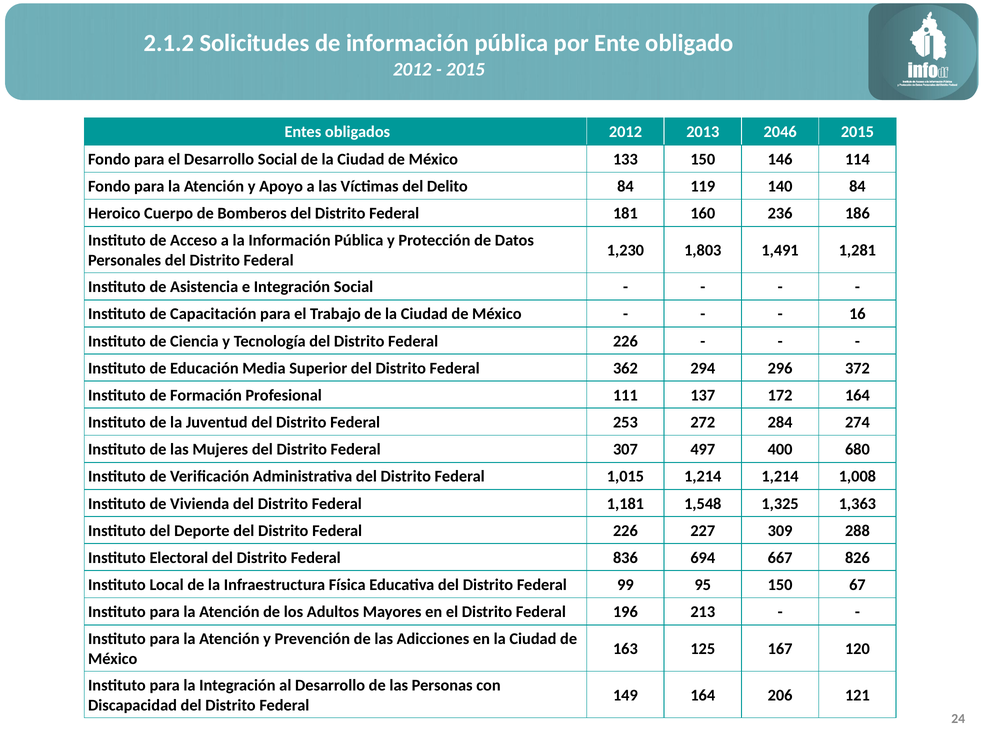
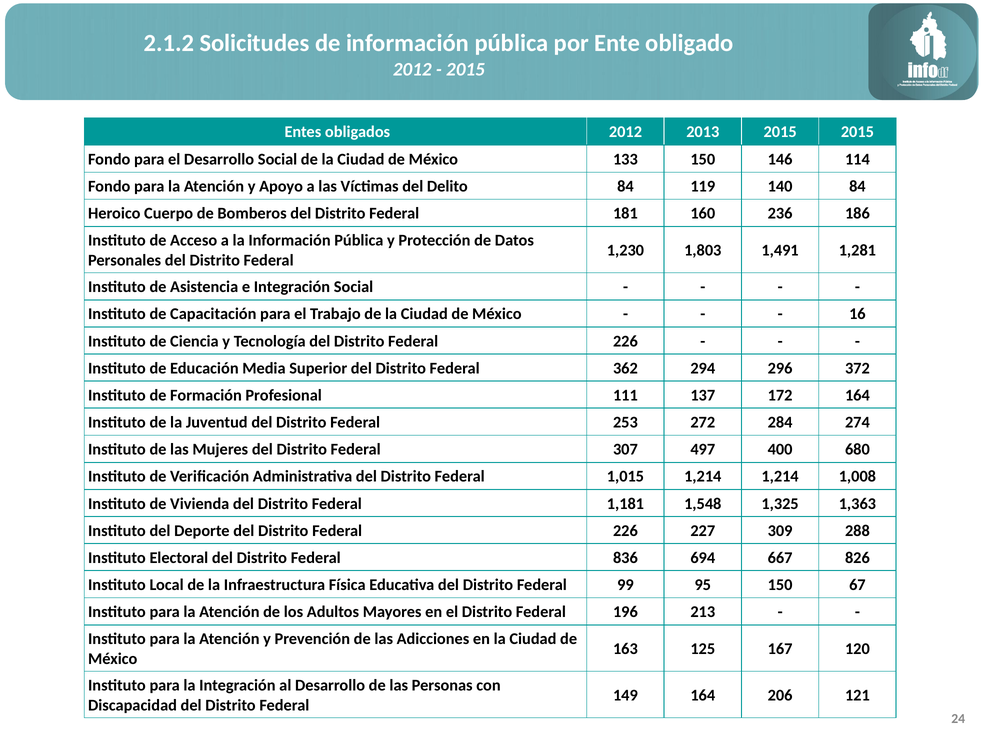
2013 2046: 2046 -> 2015 (780, 132)
